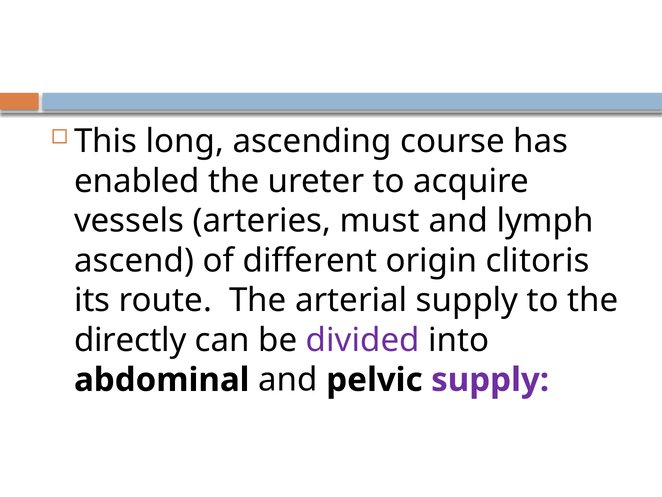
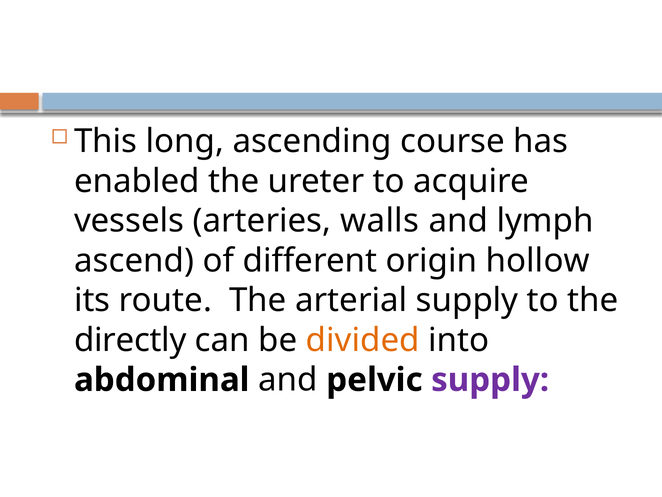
must: must -> walls (380, 221)
clitoris: clitoris -> hollow (538, 260)
divided colour: purple -> orange (363, 340)
